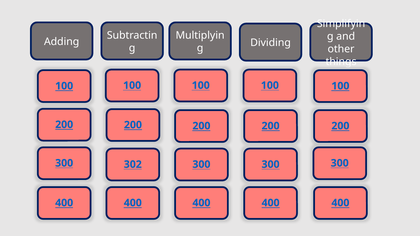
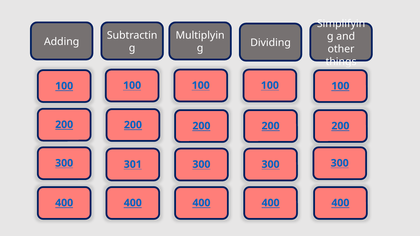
302: 302 -> 301 (133, 165)
